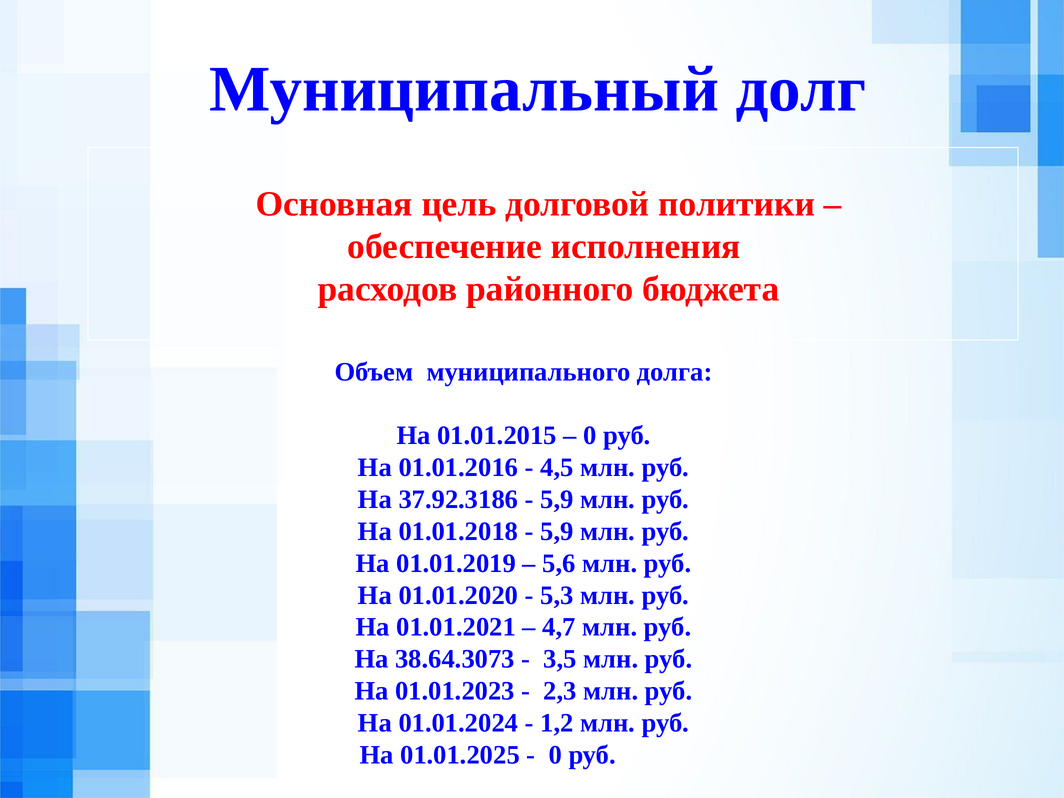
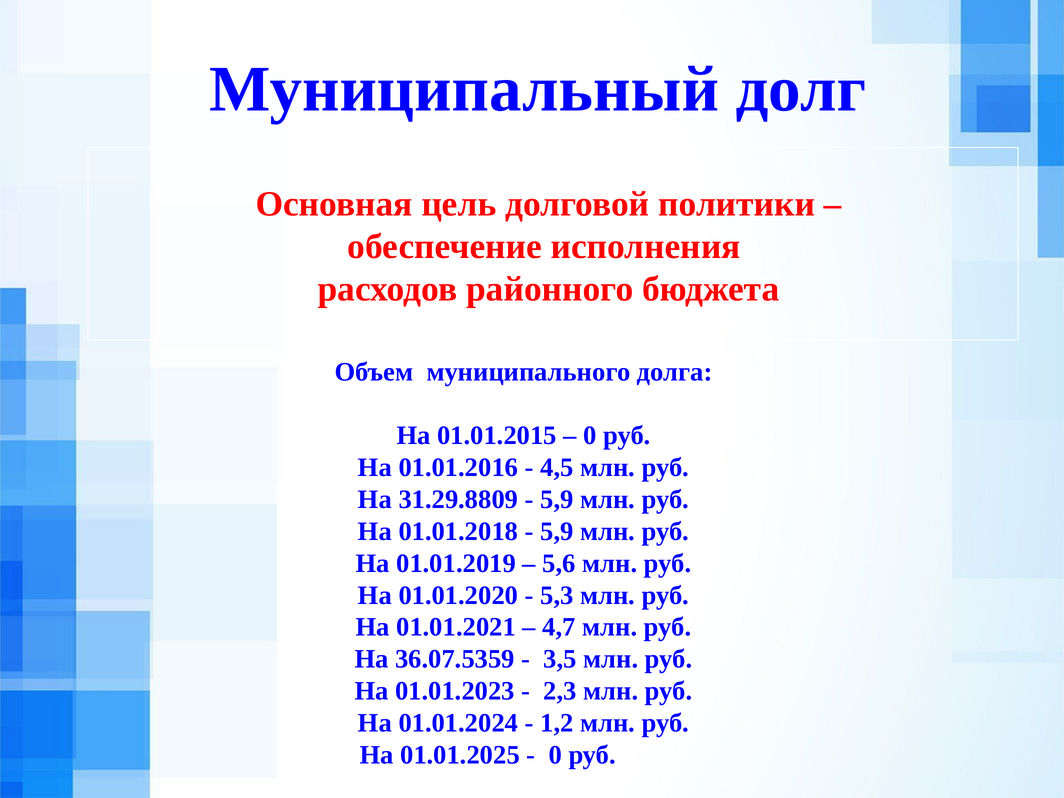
37.92.3186: 37.92.3186 -> 31.29.8809 (458, 499)
38.64.3073: 38.64.3073 -> 36.07.5359 (455, 659)
